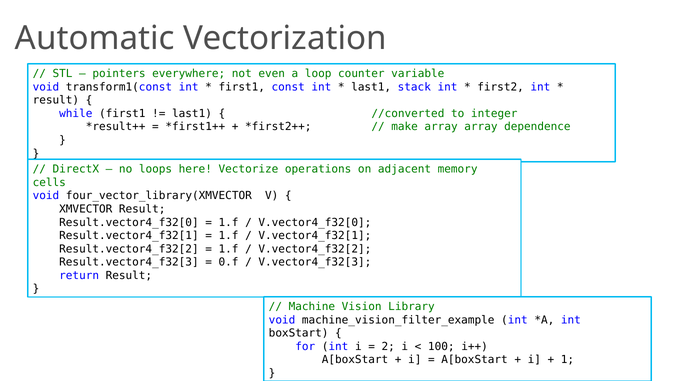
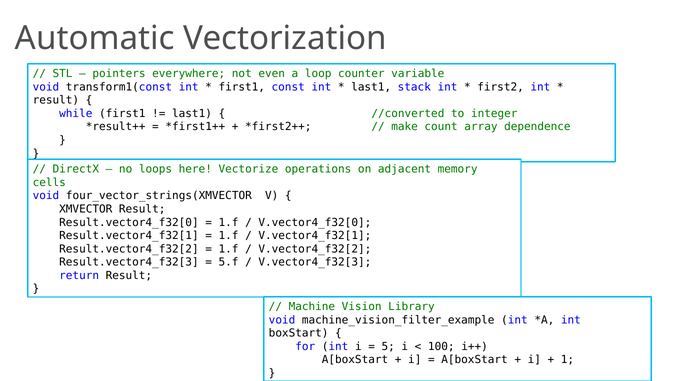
make array: array -> count (441, 127)
four_vector_library(XMVECTOR: four_vector_library(XMVECTOR -> four_vector_strings(XMVECTOR (159, 196)
0.f: 0.f -> 5.f (229, 262)
2: 2 -> 5 (388, 346)
